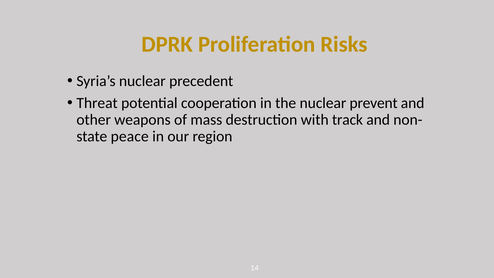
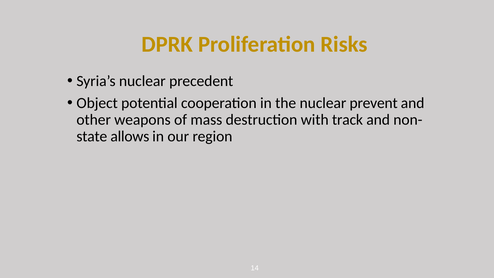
Threat: Threat -> Object (97, 103)
peace: peace -> allows (130, 136)
